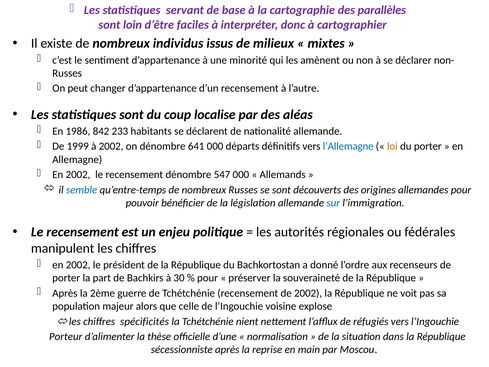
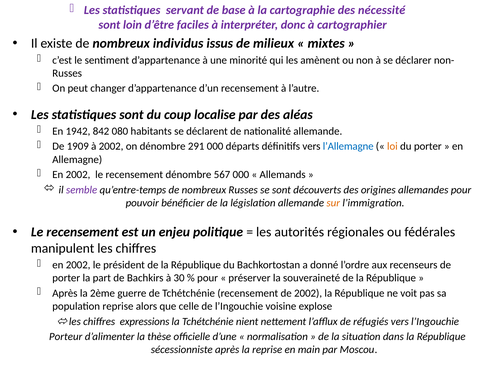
parallèles: parallèles -> nécessité (382, 10)
1986: 1986 -> 1942 (78, 131)
233: 233 -> 080 (120, 131)
1999: 1999 -> 1909 (78, 146)
641: 641 -> 291 (196, 146)
547: 547 -> 567 (222, 175)
semble colour: blue -> purple (82, 190)
sur colour: blue -> orange (333, 203)
population majeur: majeur -> reprise (118, 306)
spécificités: spécificités -> expressions (145, 321)
